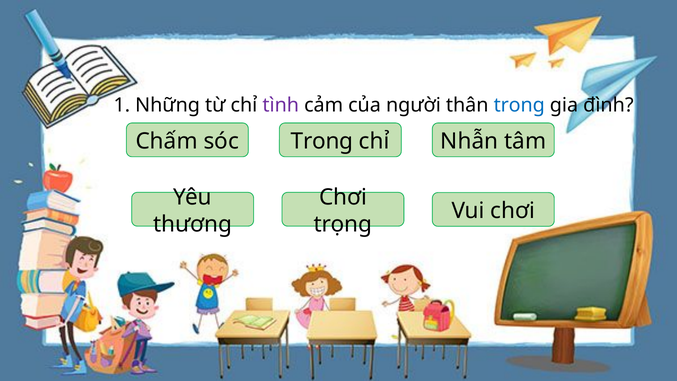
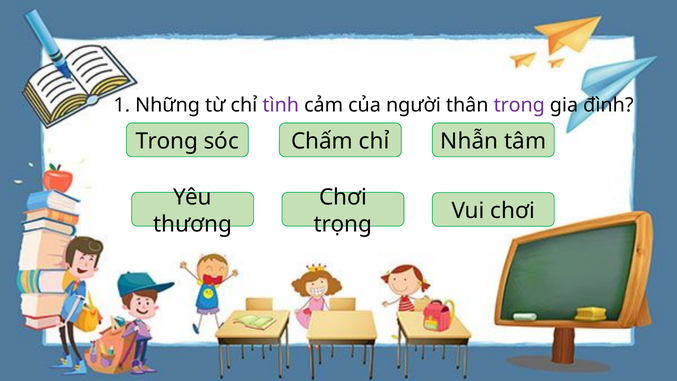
trong colour: blue -> purple (519, 105)
Chấm: Chấm -> Trong (167, 141)
sóc Trong: Trong -> Chấm (322, 141)
